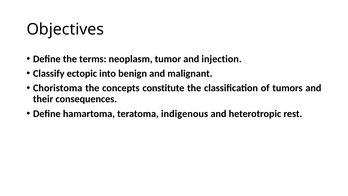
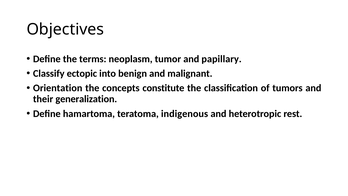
injection: injection -> papillary (222, 59)
Choristoma: Choristoma -> Orientation (58, 88)
consequences: consequences -> generalization (86, 99)
